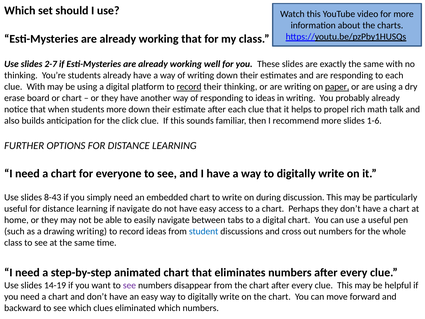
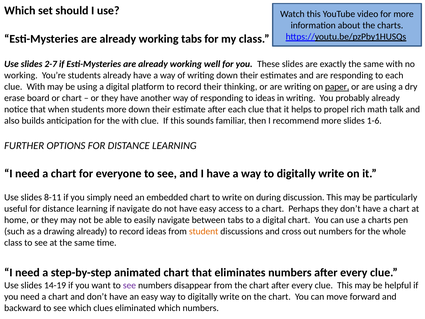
working that: that -> tabs (192, 39)
thinking: thinking -> working (21, 75)
record underline: present -> none (189, 87)
the click: click -> with (130, 121)
8-43: 8-43 -> 8-11 (53, 197)
a useful: useful -> charts (380, 220)
drawing writing: writing -> already (92, 231)
student colour: blue -> orange (204, 231)
